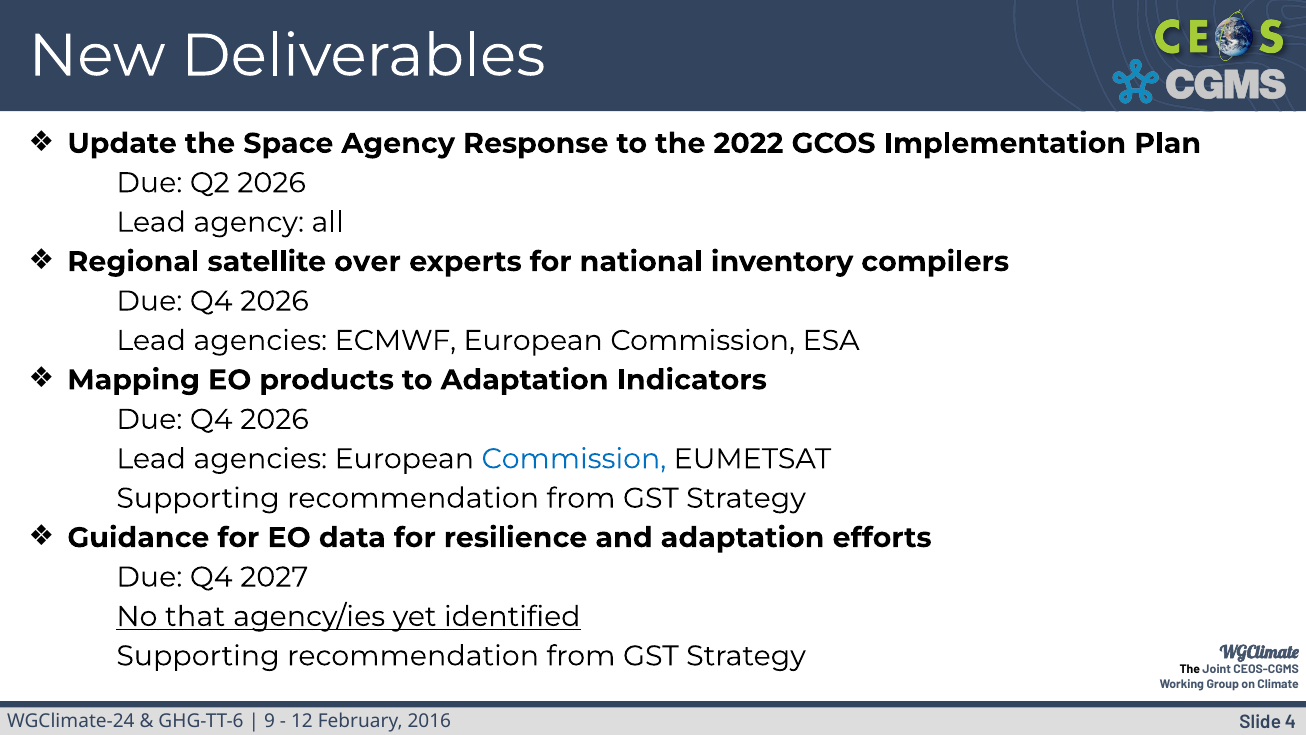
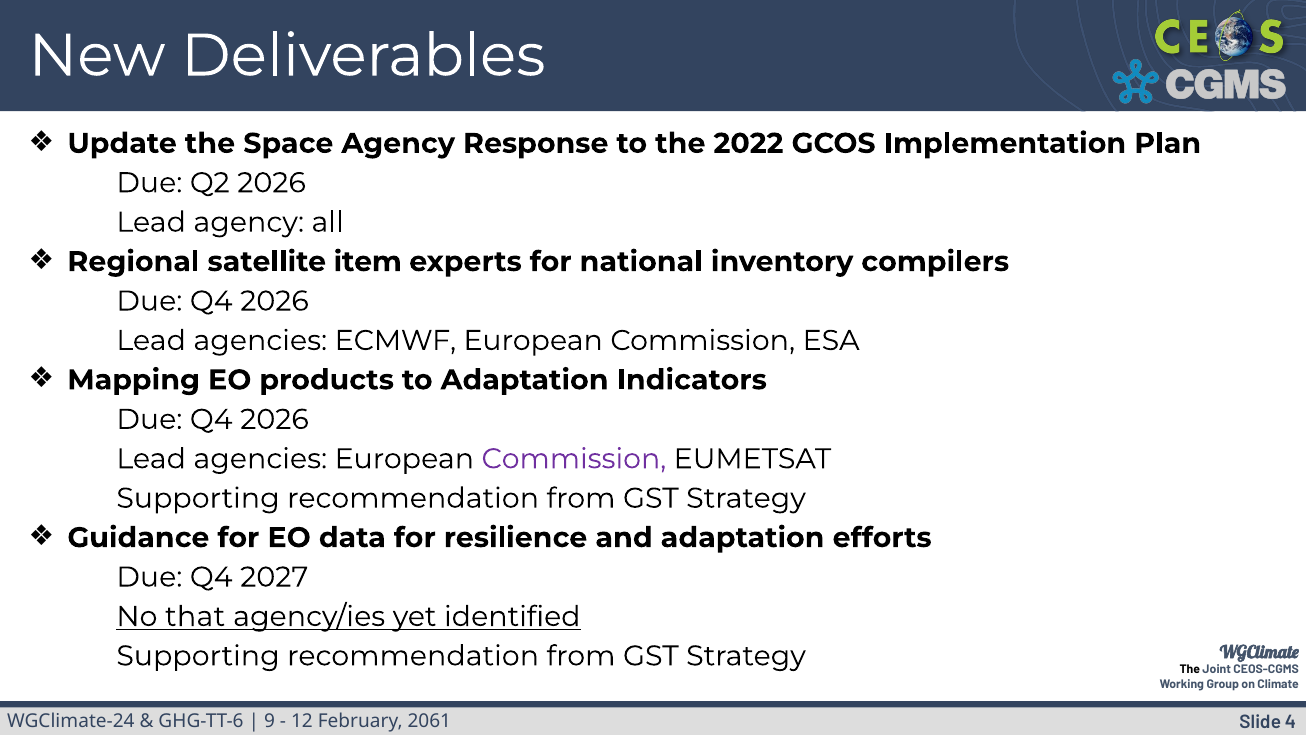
over: over -> item (368, 262)
Commission colour: blue -> purple (574, 459)
2016: 2016 -> 2061 (429, 721)
